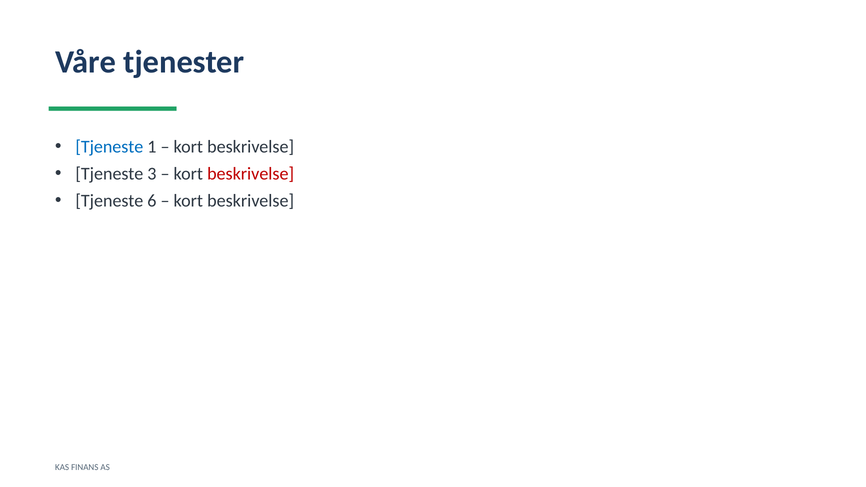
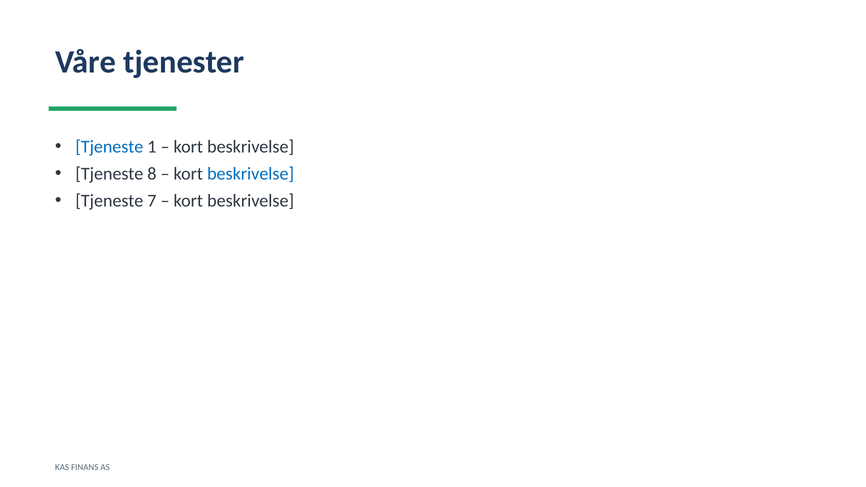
3: 3 -> 8 (152, 174)
beskrivelse colour: red -> blue (251, 174)
6: 6 -> 7 (152, 201)
